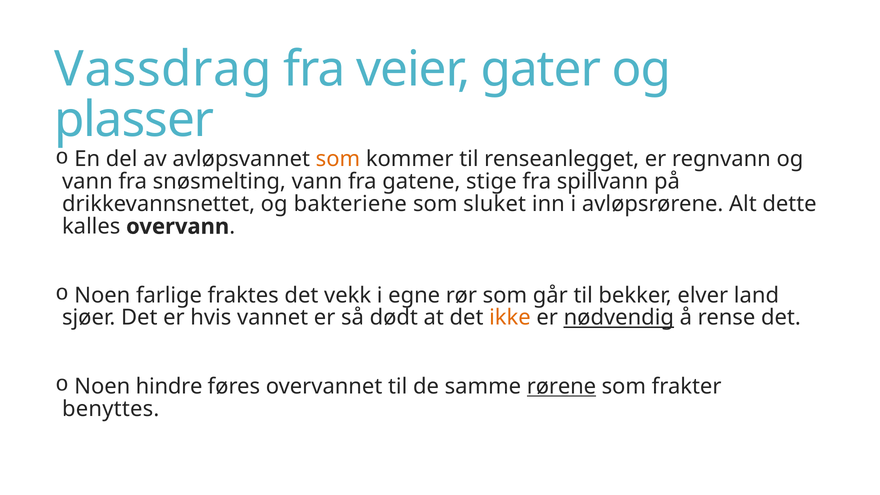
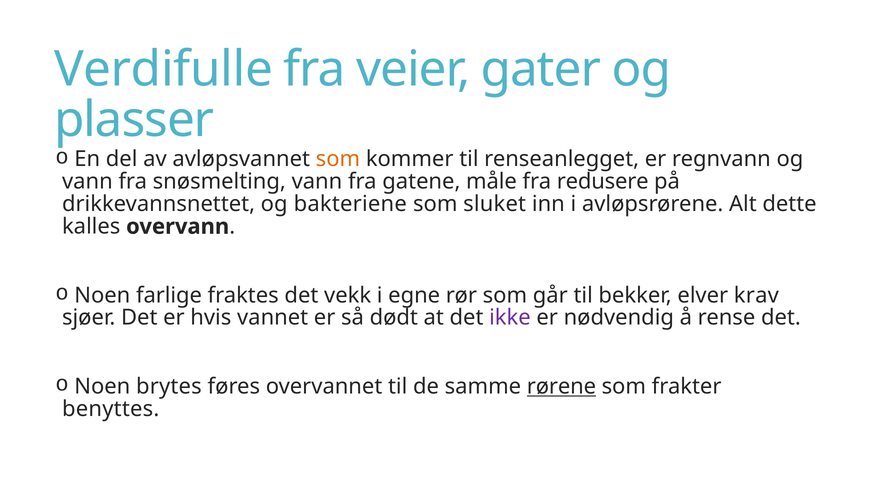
Vassdrag: Vassdrag -> Verdifulle (164, 69)
stige: stige -> måle (491, 182)
spillvann: spillvann -> redusere (603, 182)
land: land -> krav (756, 295)
ikke colour: orange -> purple (510, 318)
nødvendig underline: present -> none (619, 318)
hindre: hindre -> brytes (169, 386)
